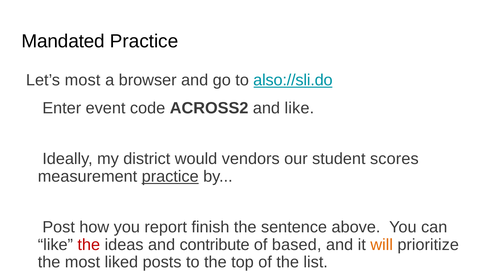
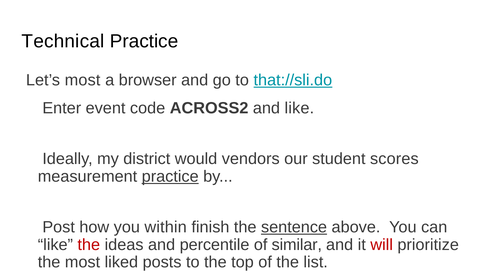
Mandated: Mandated -> Technical (63, 41)
also://sli.do: also://sli.do -> that://sli.do (293, 80)
report: report -> within (166, 228)
sentence underline: none -> present (294, 228)
contribute: contribute -> percentile (215, 245)
based: based -> similar (297, 245)
will colour: orange -> red (382, 245)
